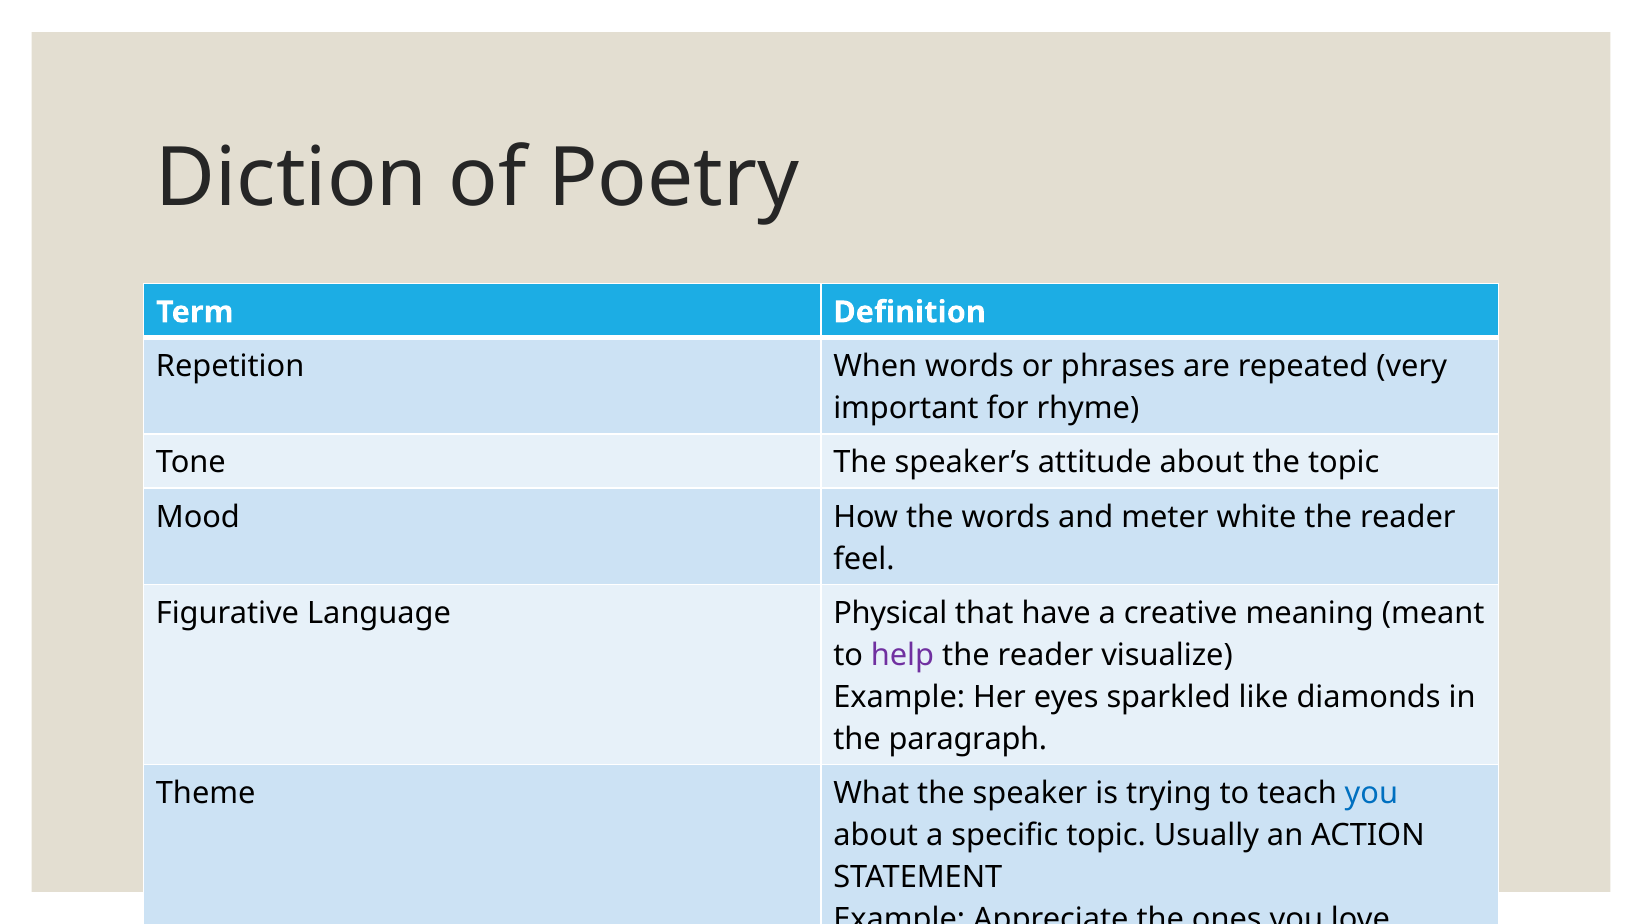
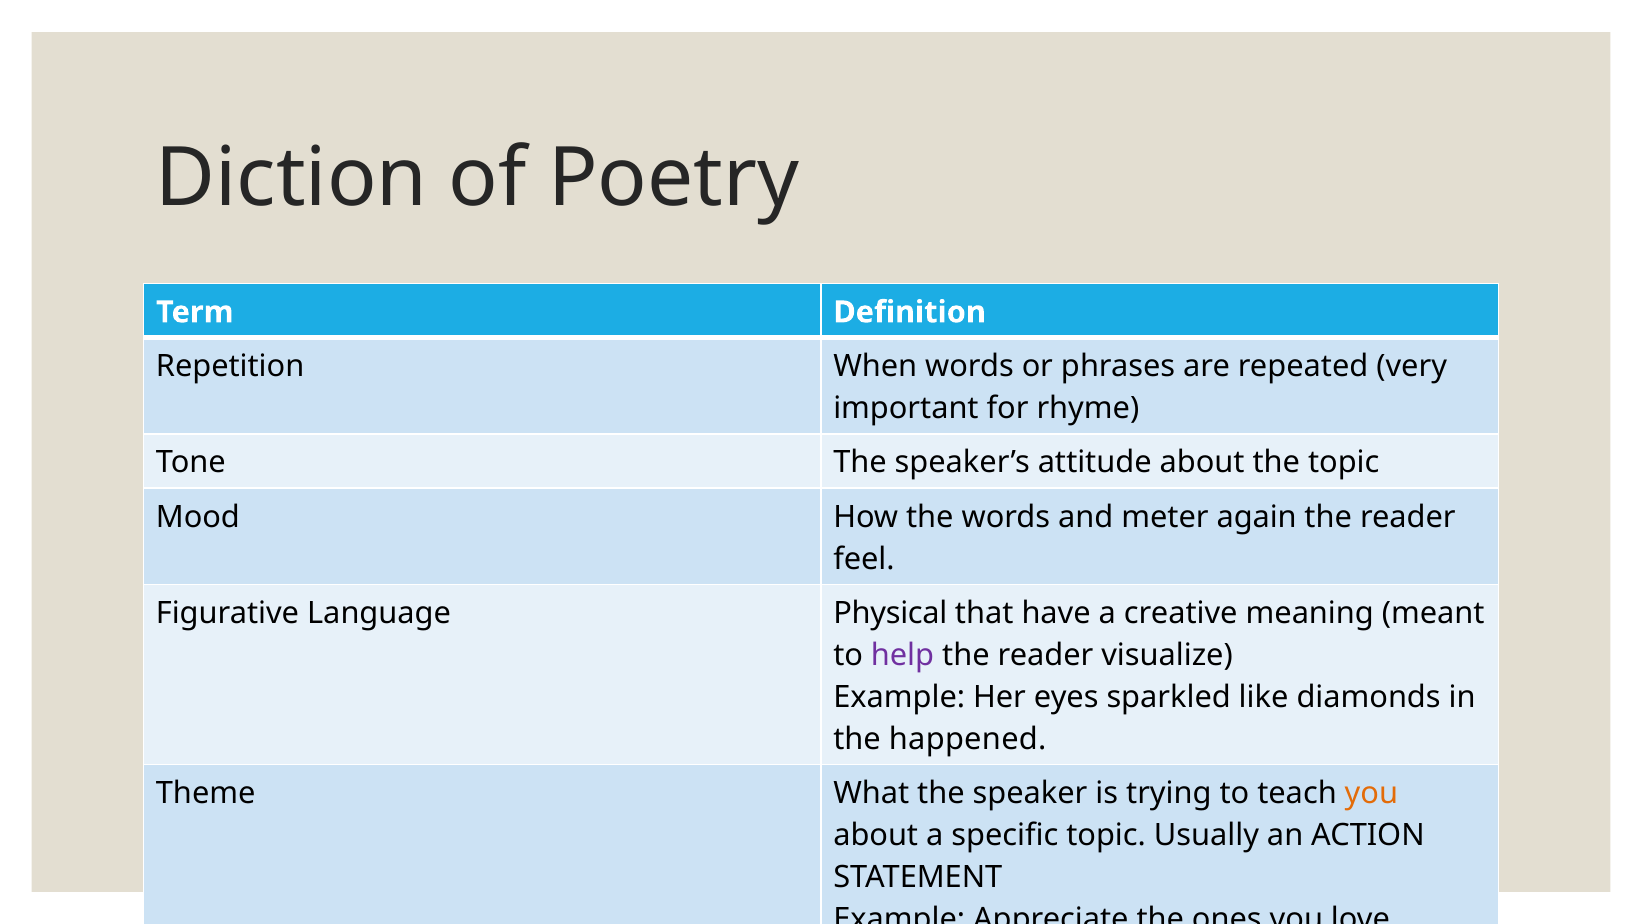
white: white -> again (1257, 517)
paragraph: paragraph -> happened (968, 739)
you colour: blue -> orange (1371, 793)
